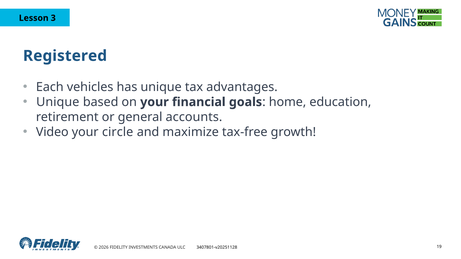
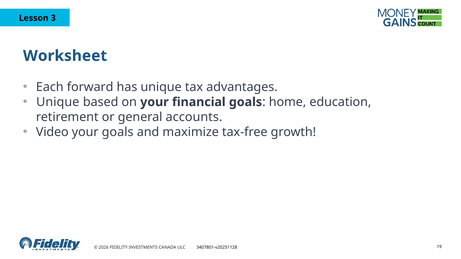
Registered: Registered -> Worksheet (65, 56)
vehicles: vehicles -> forward (90, 87)
your circle: circle -> goals (118, 132)
